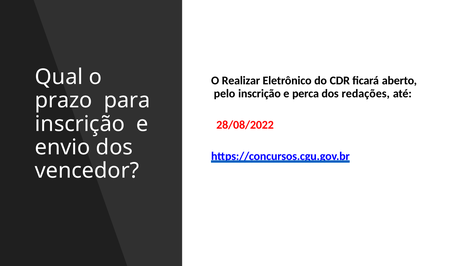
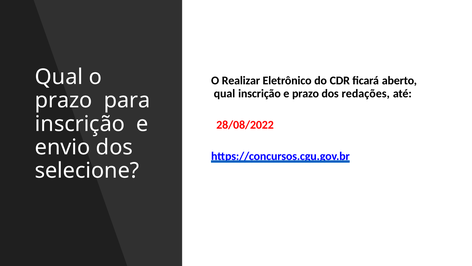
pelo: pelo -> qual (225, 94)
e perca: perca -> prazo (306, 94)
vencedor: vencedor -> selecione (87, 170)
